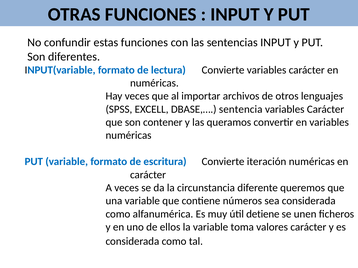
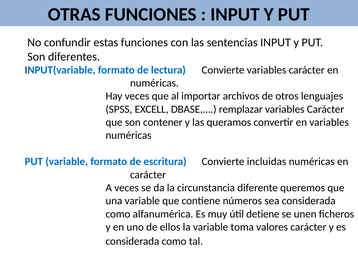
sentencia: sentencia -> remplazar (241, 109)
iteración: iteración -> incluidas (267, 162)
